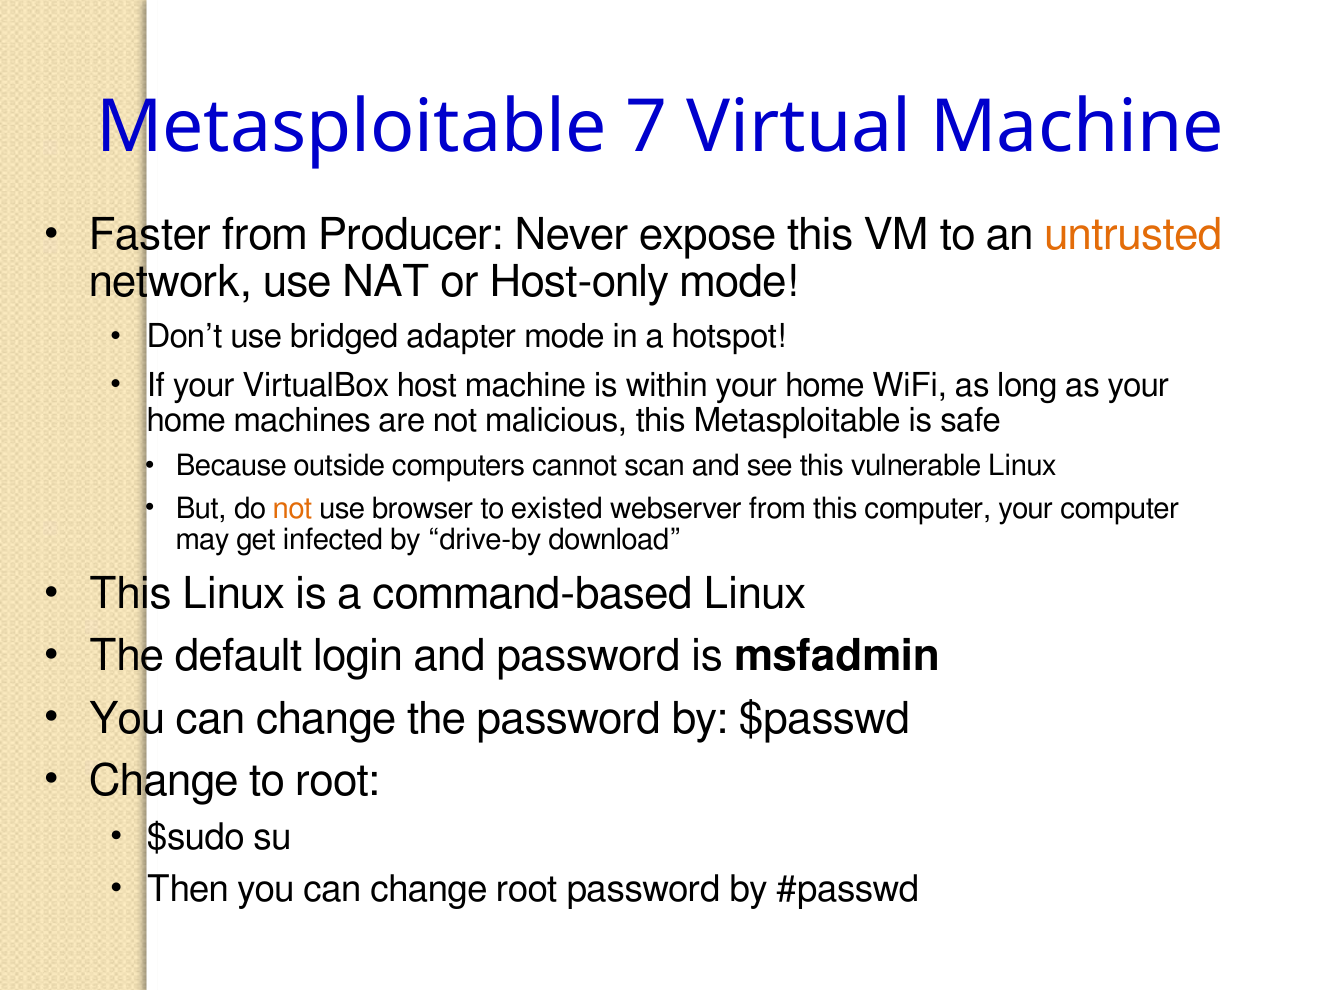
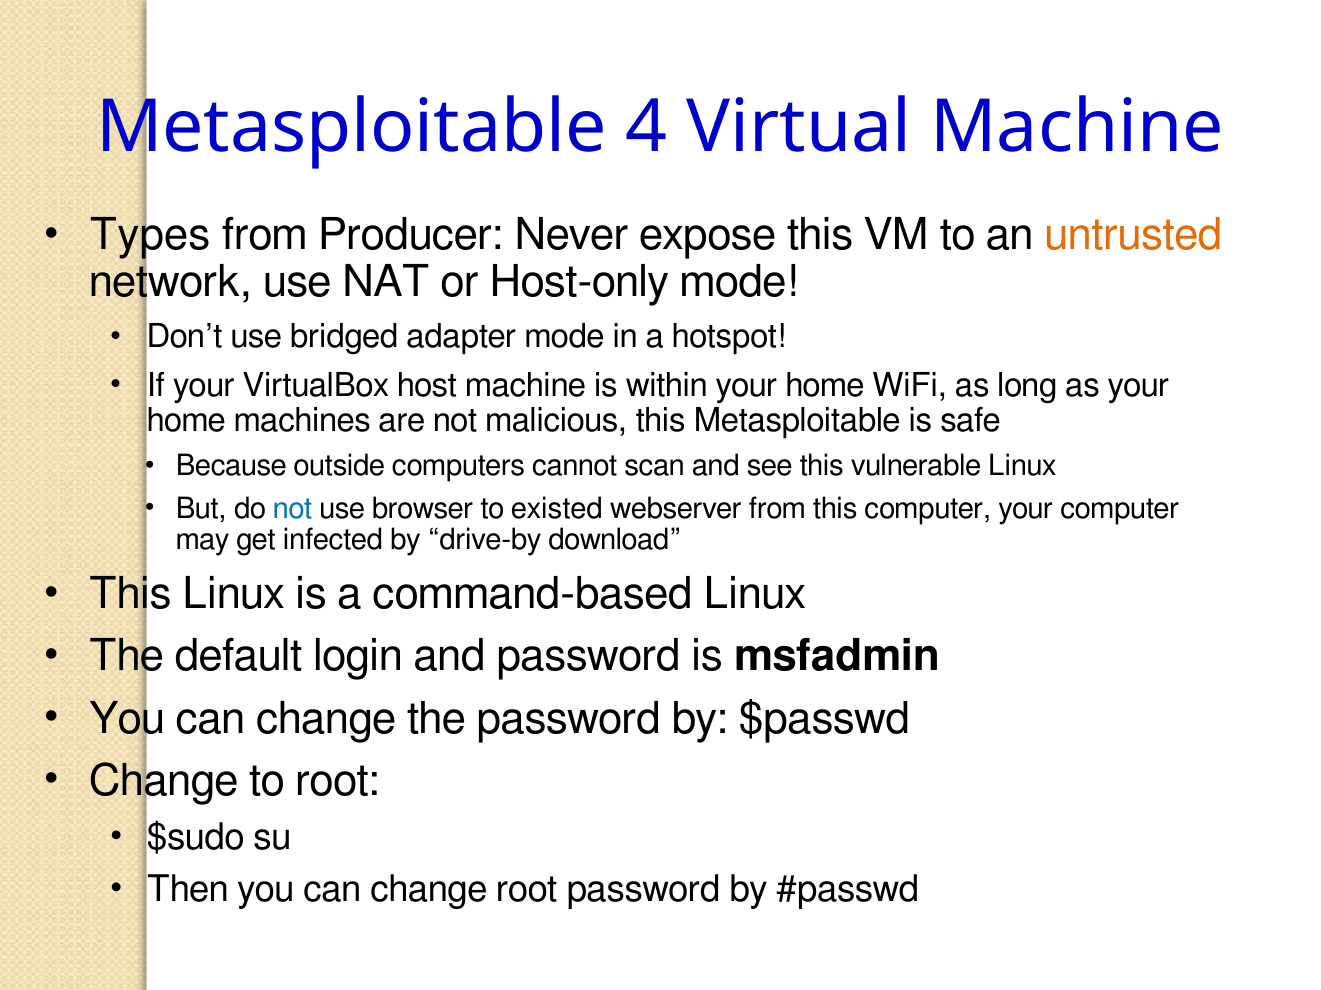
7: 7 -> 4 (647, 127)
Faster: Faster -> Types (150, 235)
not colour: orange -> blue (293, 509)
